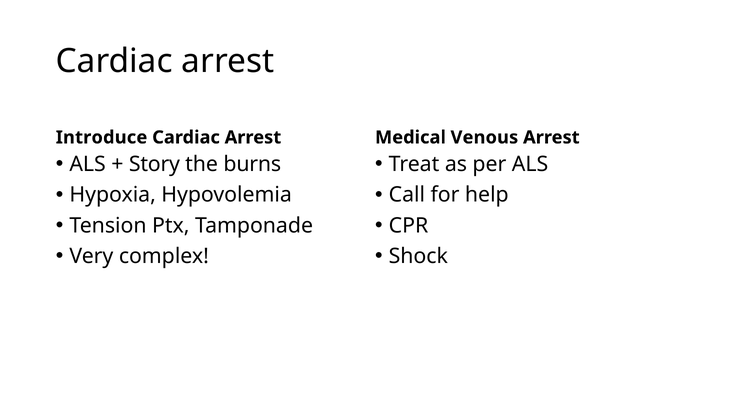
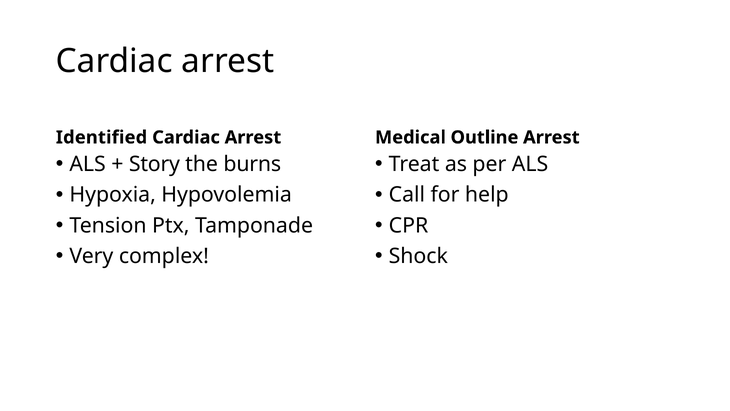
Introduce: Introduce -> Identified (102, 137)
Venous: Venous -> Outline (484, 137)
